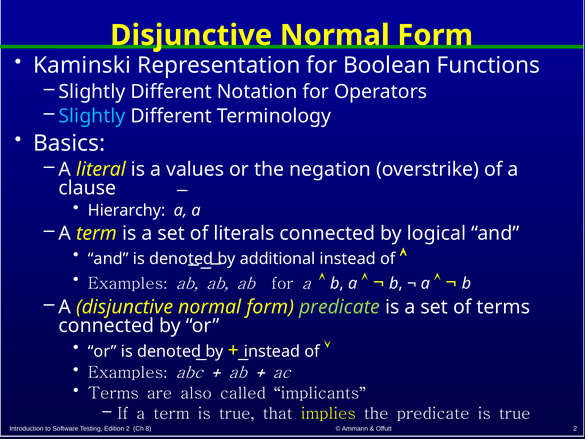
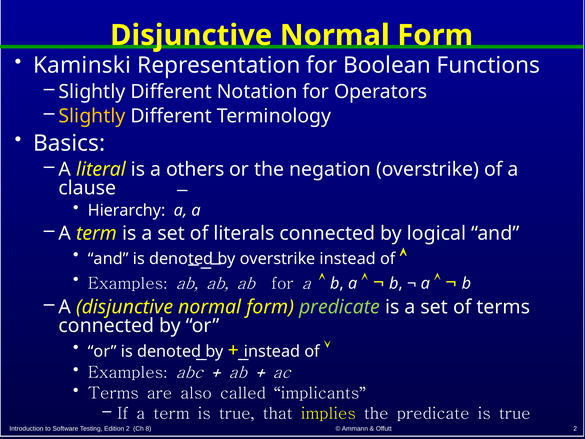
Slightly colour: light blue -> yellow (92, 116)
values: values -> others (195, 169)
by additional: additional -> overstrike (278, 259)
